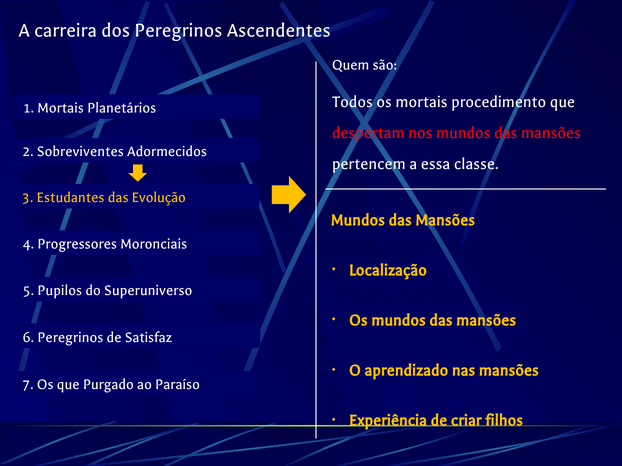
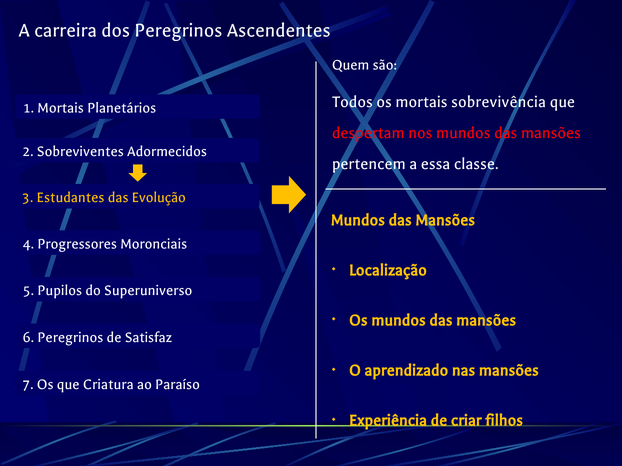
procedimento: procedimento -> sobrevivência (499, 102)
Purgado: Purgado -> Criatura (108, 385)
